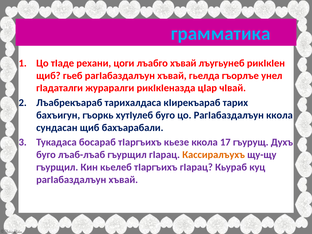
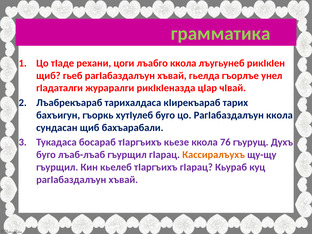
грамматика colour: light blue -> light green (221, 34)
лъабго хъвай: хъвай -> ккола (183, 63)
17: 17 -> 76 (225, 142)
